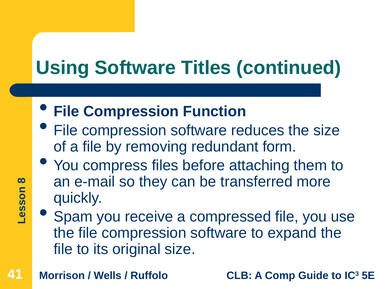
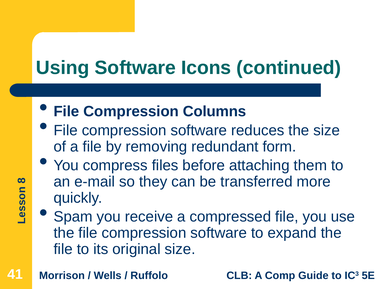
Titles: Titles -> Icons (206, 68)
Function: Function -> Columns (215, 111)
